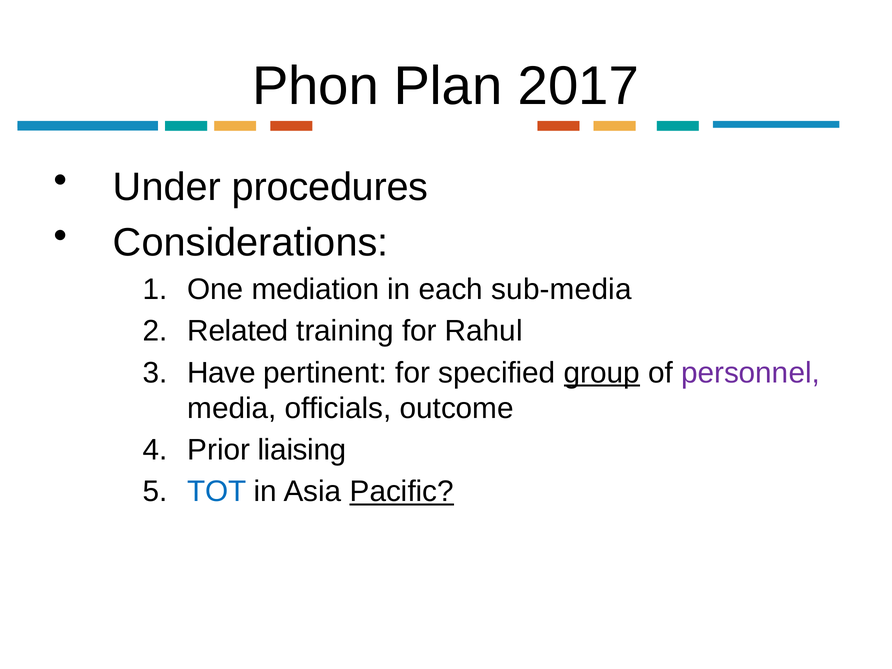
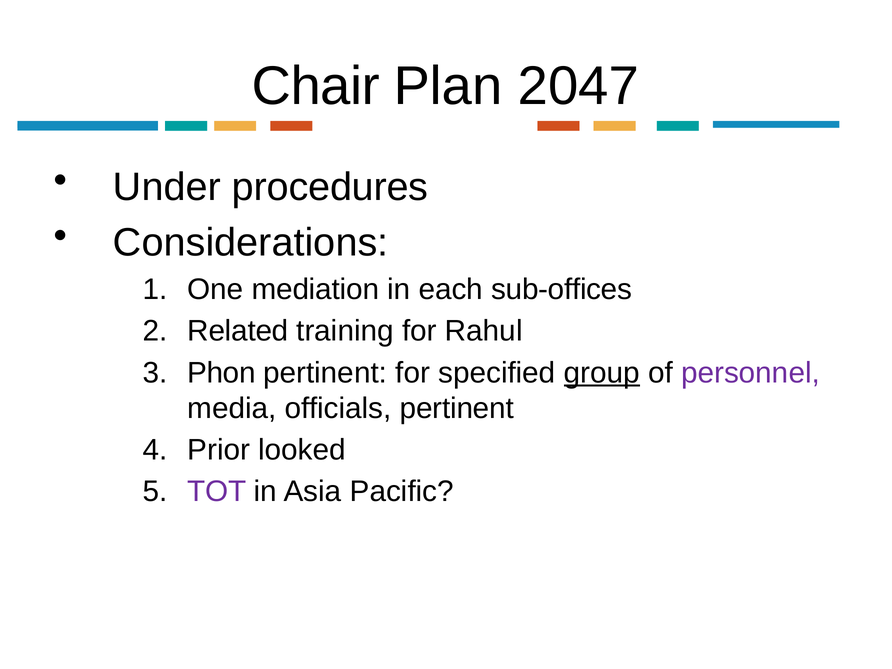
Phon: Phon -> Chair (316, 86)
2017: 2017 -> 2047 (578, 86)
sub-media: sub-media -> sub-offices (562, 290)
Have: Have -> Phon (221, 373)
officials outcome: outcome -> pertinent (457, 408)
liaising: liaising -> looked (302, 450)
TOT colour: blue -> purple (217, 492)
Pacific underline: present -> none (402, 492)
